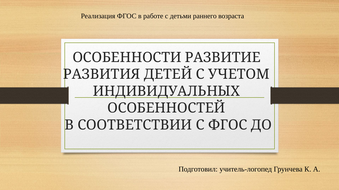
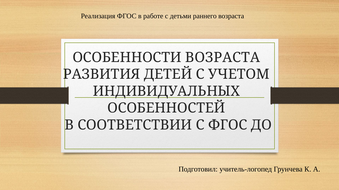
ОСОБЕННОСТИ РАЗВИТИЕ: РАЗВИТИЕ -> ВОЗРАСТА (223, 58)
